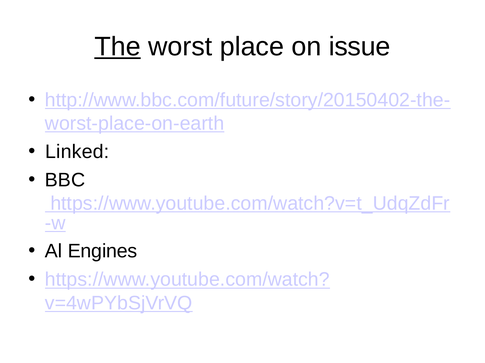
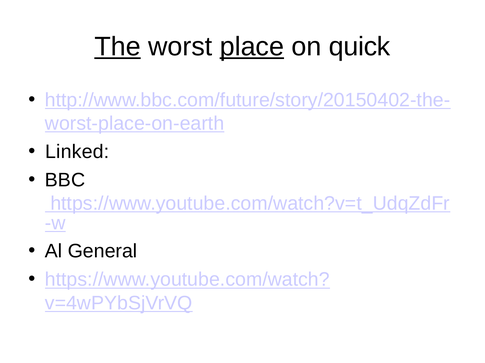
place underline: none -> present (252, 47)
issue: issue -> quick (360, 47)
Engines: Engines -> General (103, 252)
